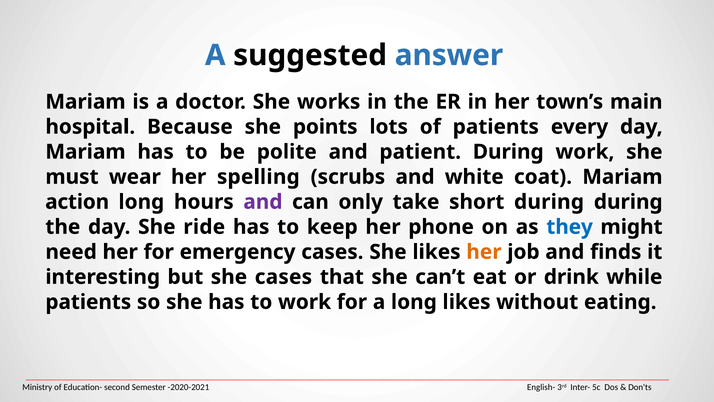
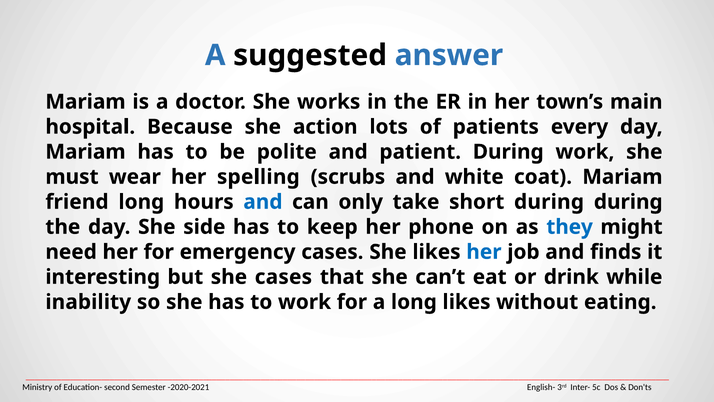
points: points -> action (325, 127)
action: action -> friend (77, 202)
and colour: purple -> blue (263, 202)
ride: ride -> side (204, 227)
her colour: orange -> blue (484, 252)
patients: patients -> inability (88, 302)
